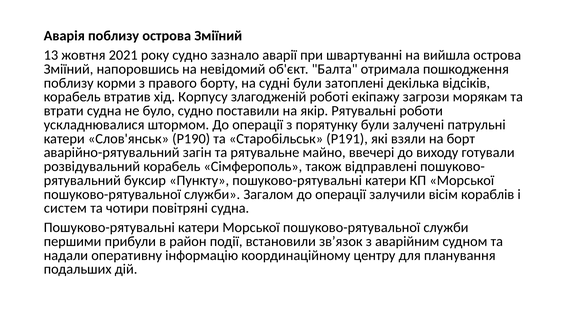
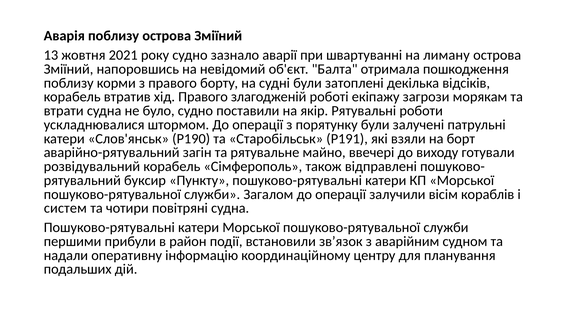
вийшла: вийшла -> лиману (447, 55)
хід Корпусу: Корпусу -> Правого (203, 97)
